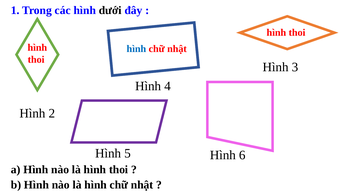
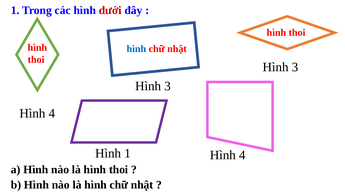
dưới colour: black -> red (110, 10)
4: 4 -> 3 (167, 86)
2: 2 -> 4 (52, 113)
Hình 5: 5 -> 1 (127, 153)
6: 6 -> 4 (242, 155)
